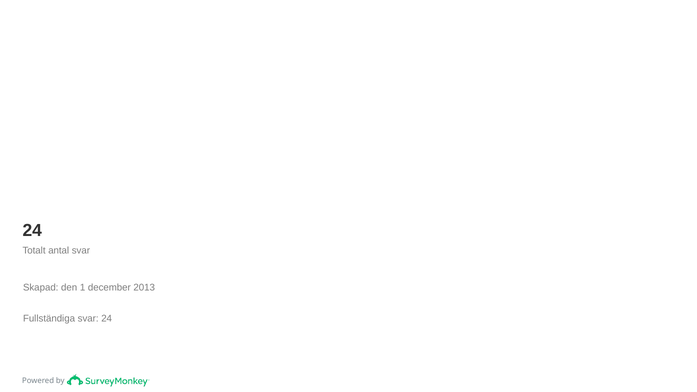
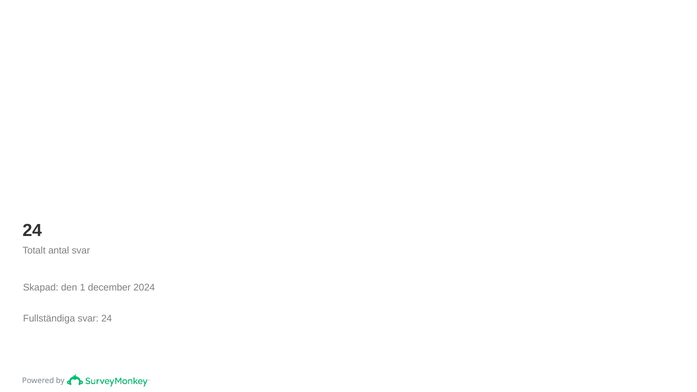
2013: 2013 -> 2024 (144, 287)
